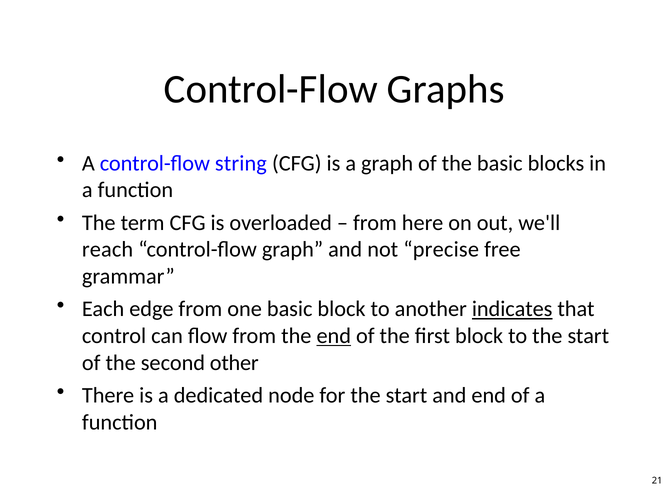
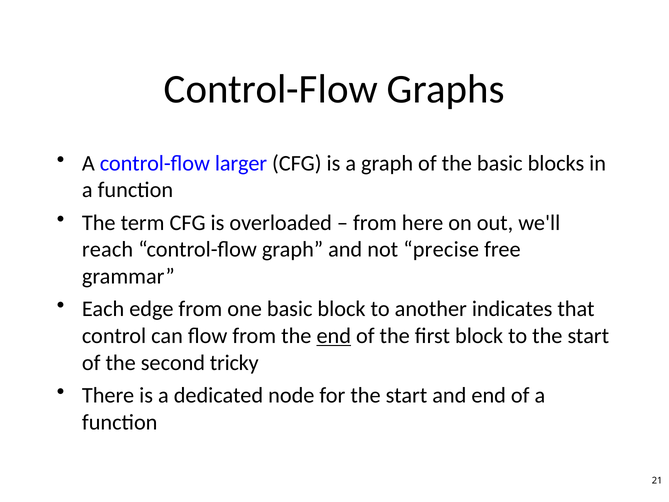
string: string -> larger (241, 163)
indicates underline: present -> none (512, 309)
other: other -> tricky (234, 362)
